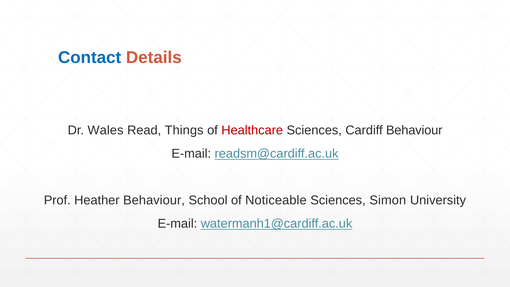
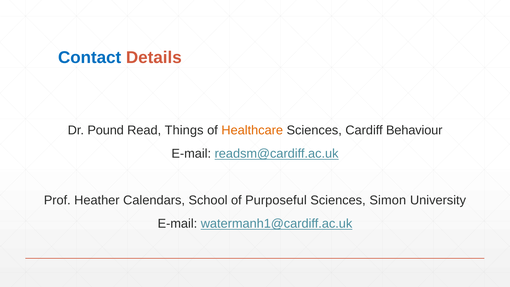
Wales: Wales -> Pound (106, 130)
Healthcare colour: red -> orange (252, 130)
Heather Behaviour: Behaviour -> Calendars (154, 200)
Noticeable: Noticeable -> Purposeful (276, 200)
